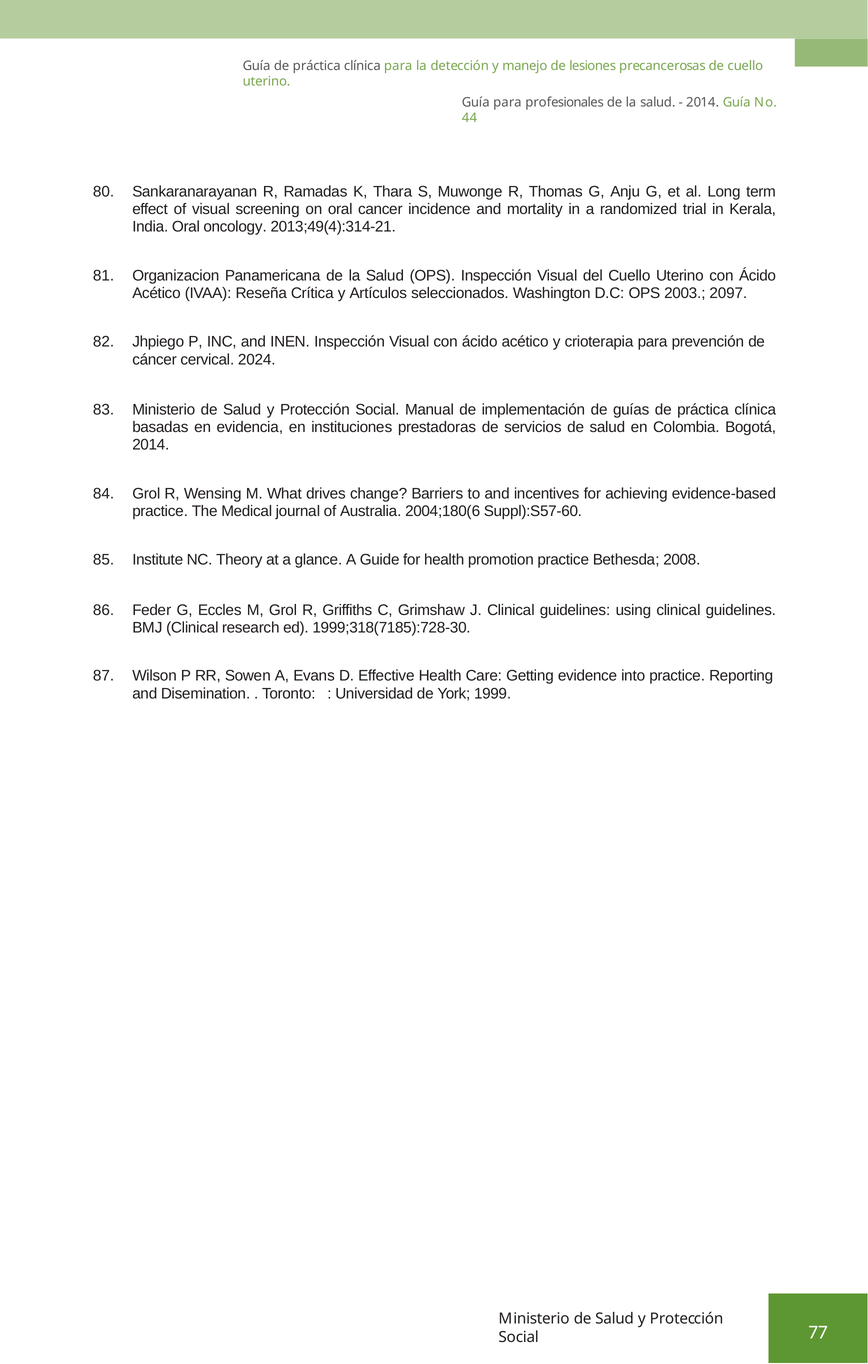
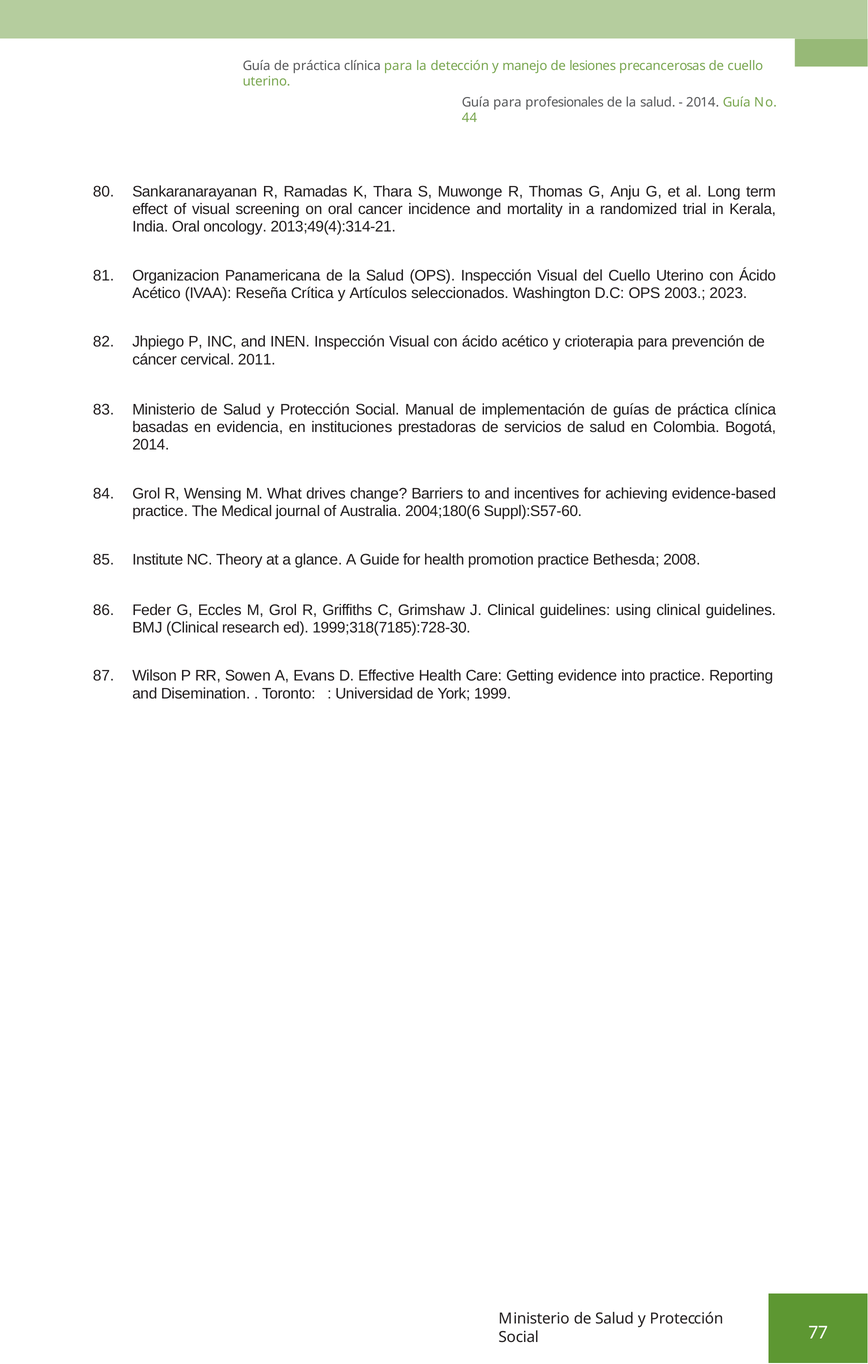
2097: 2097 -> 2023 (728, 293)
2024: 2024 -> 2011 (257, 360)
